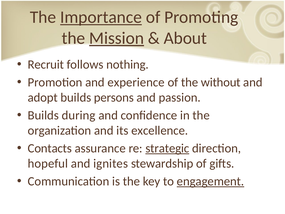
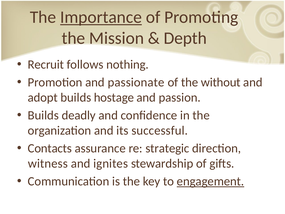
Mission underline: present -> none (117, 38)
About: About -> Depth (185, 38)
experience: experience -> passionate (136, 82)
persons: persons -> hostage (114, 97)
during: during -> deadly (79, 115)
excellence: excellence -> successful (160, 130)
strategic underline: present -> none (167, 148)
hopeful: hopeful -> witness (48, 163)
